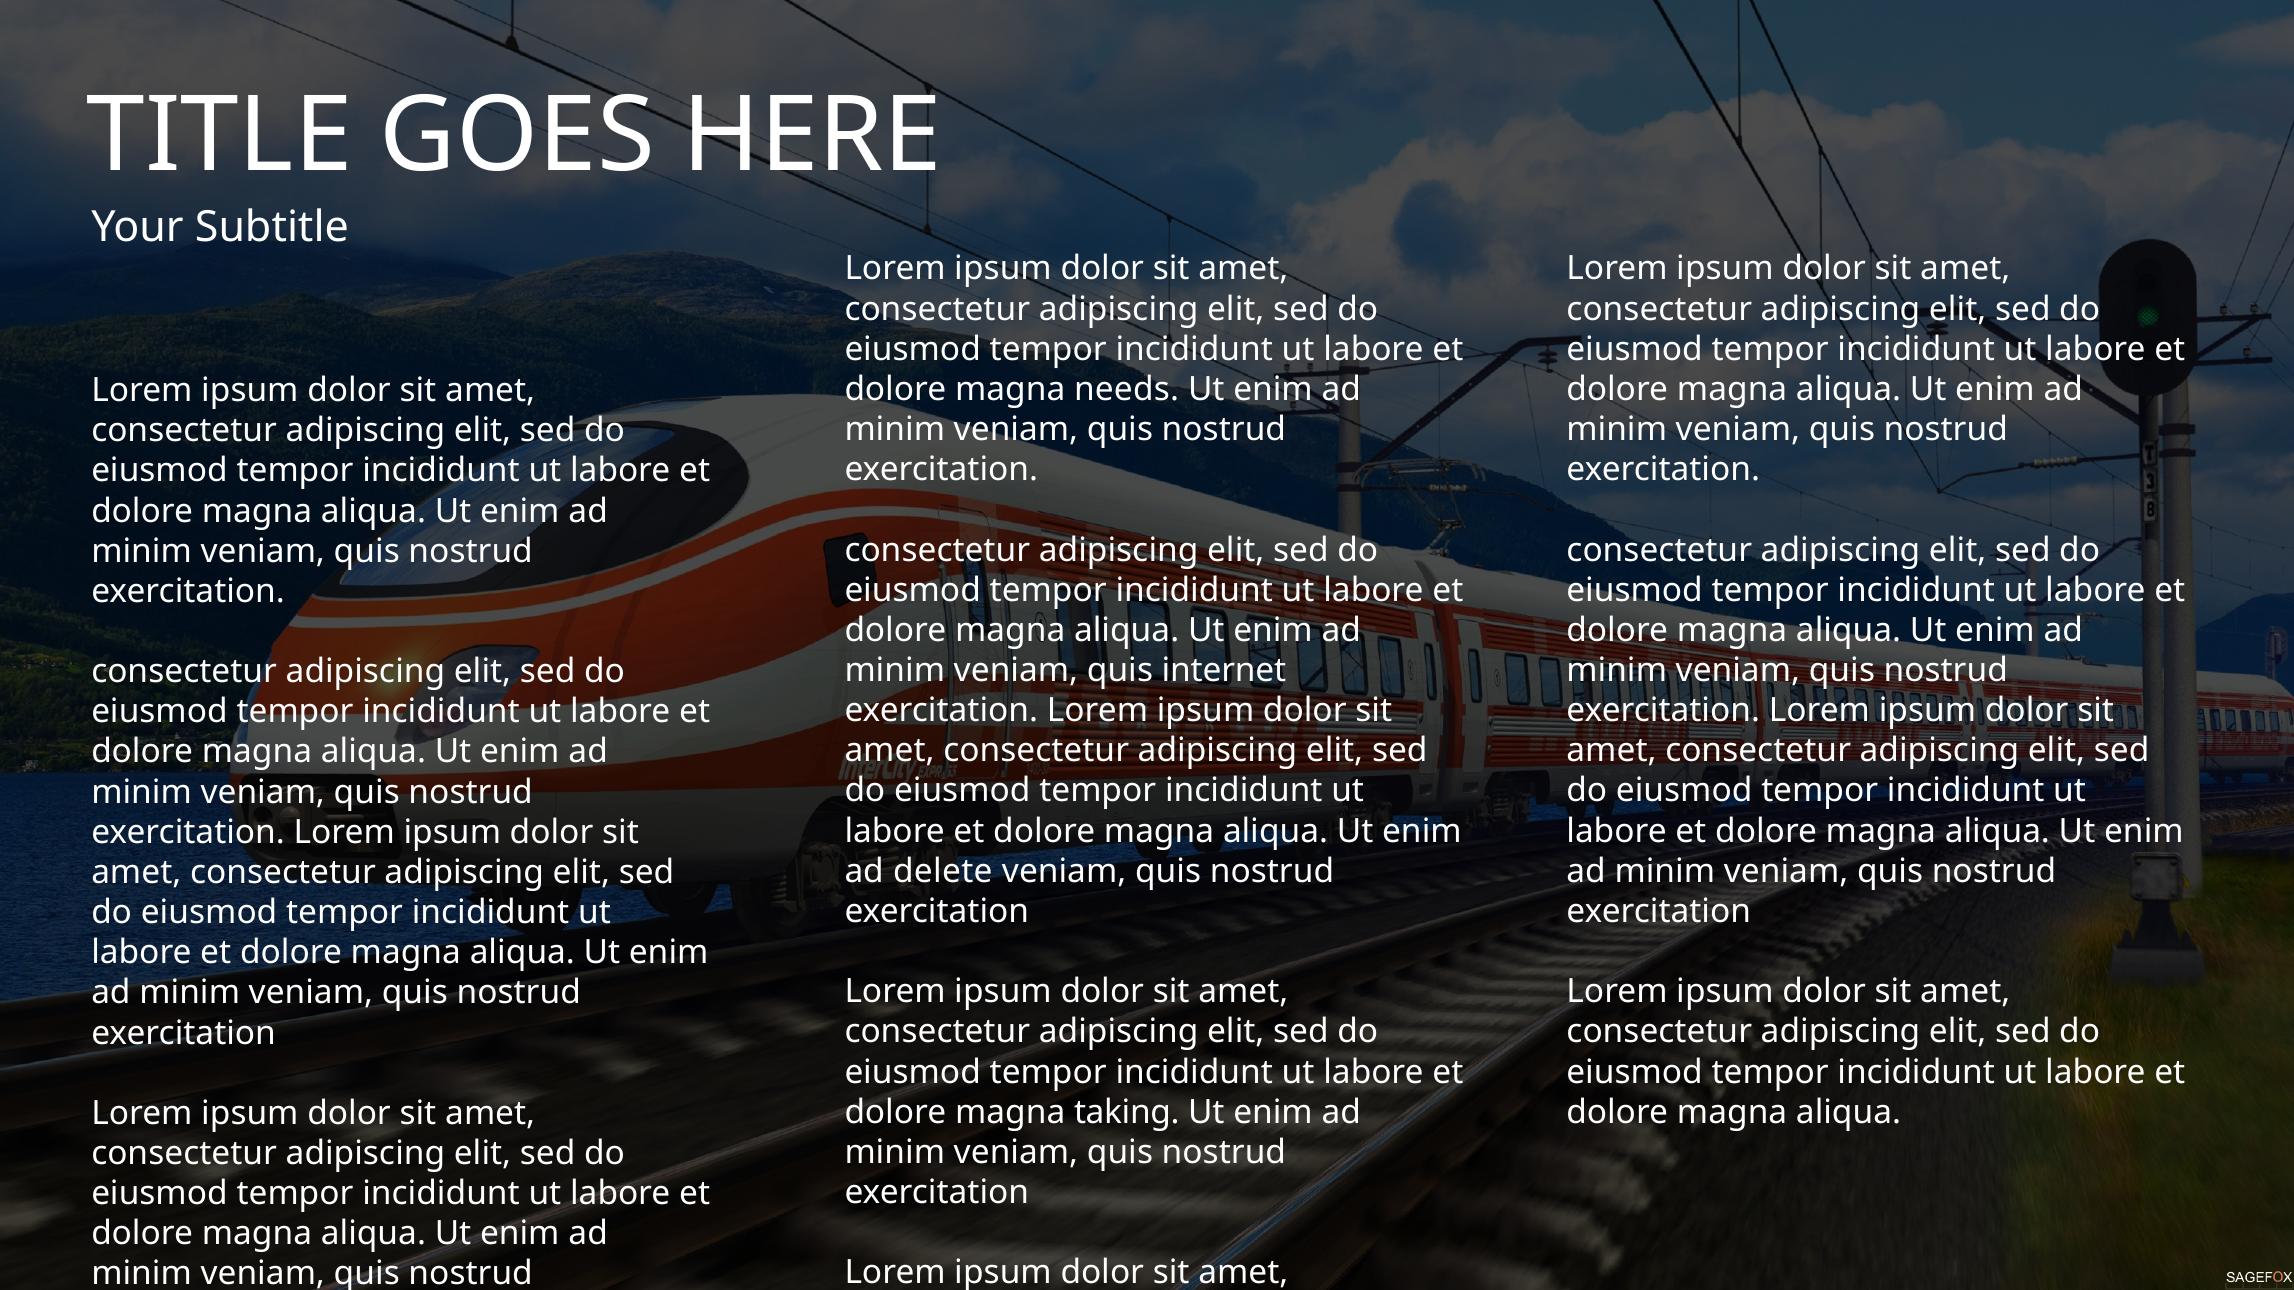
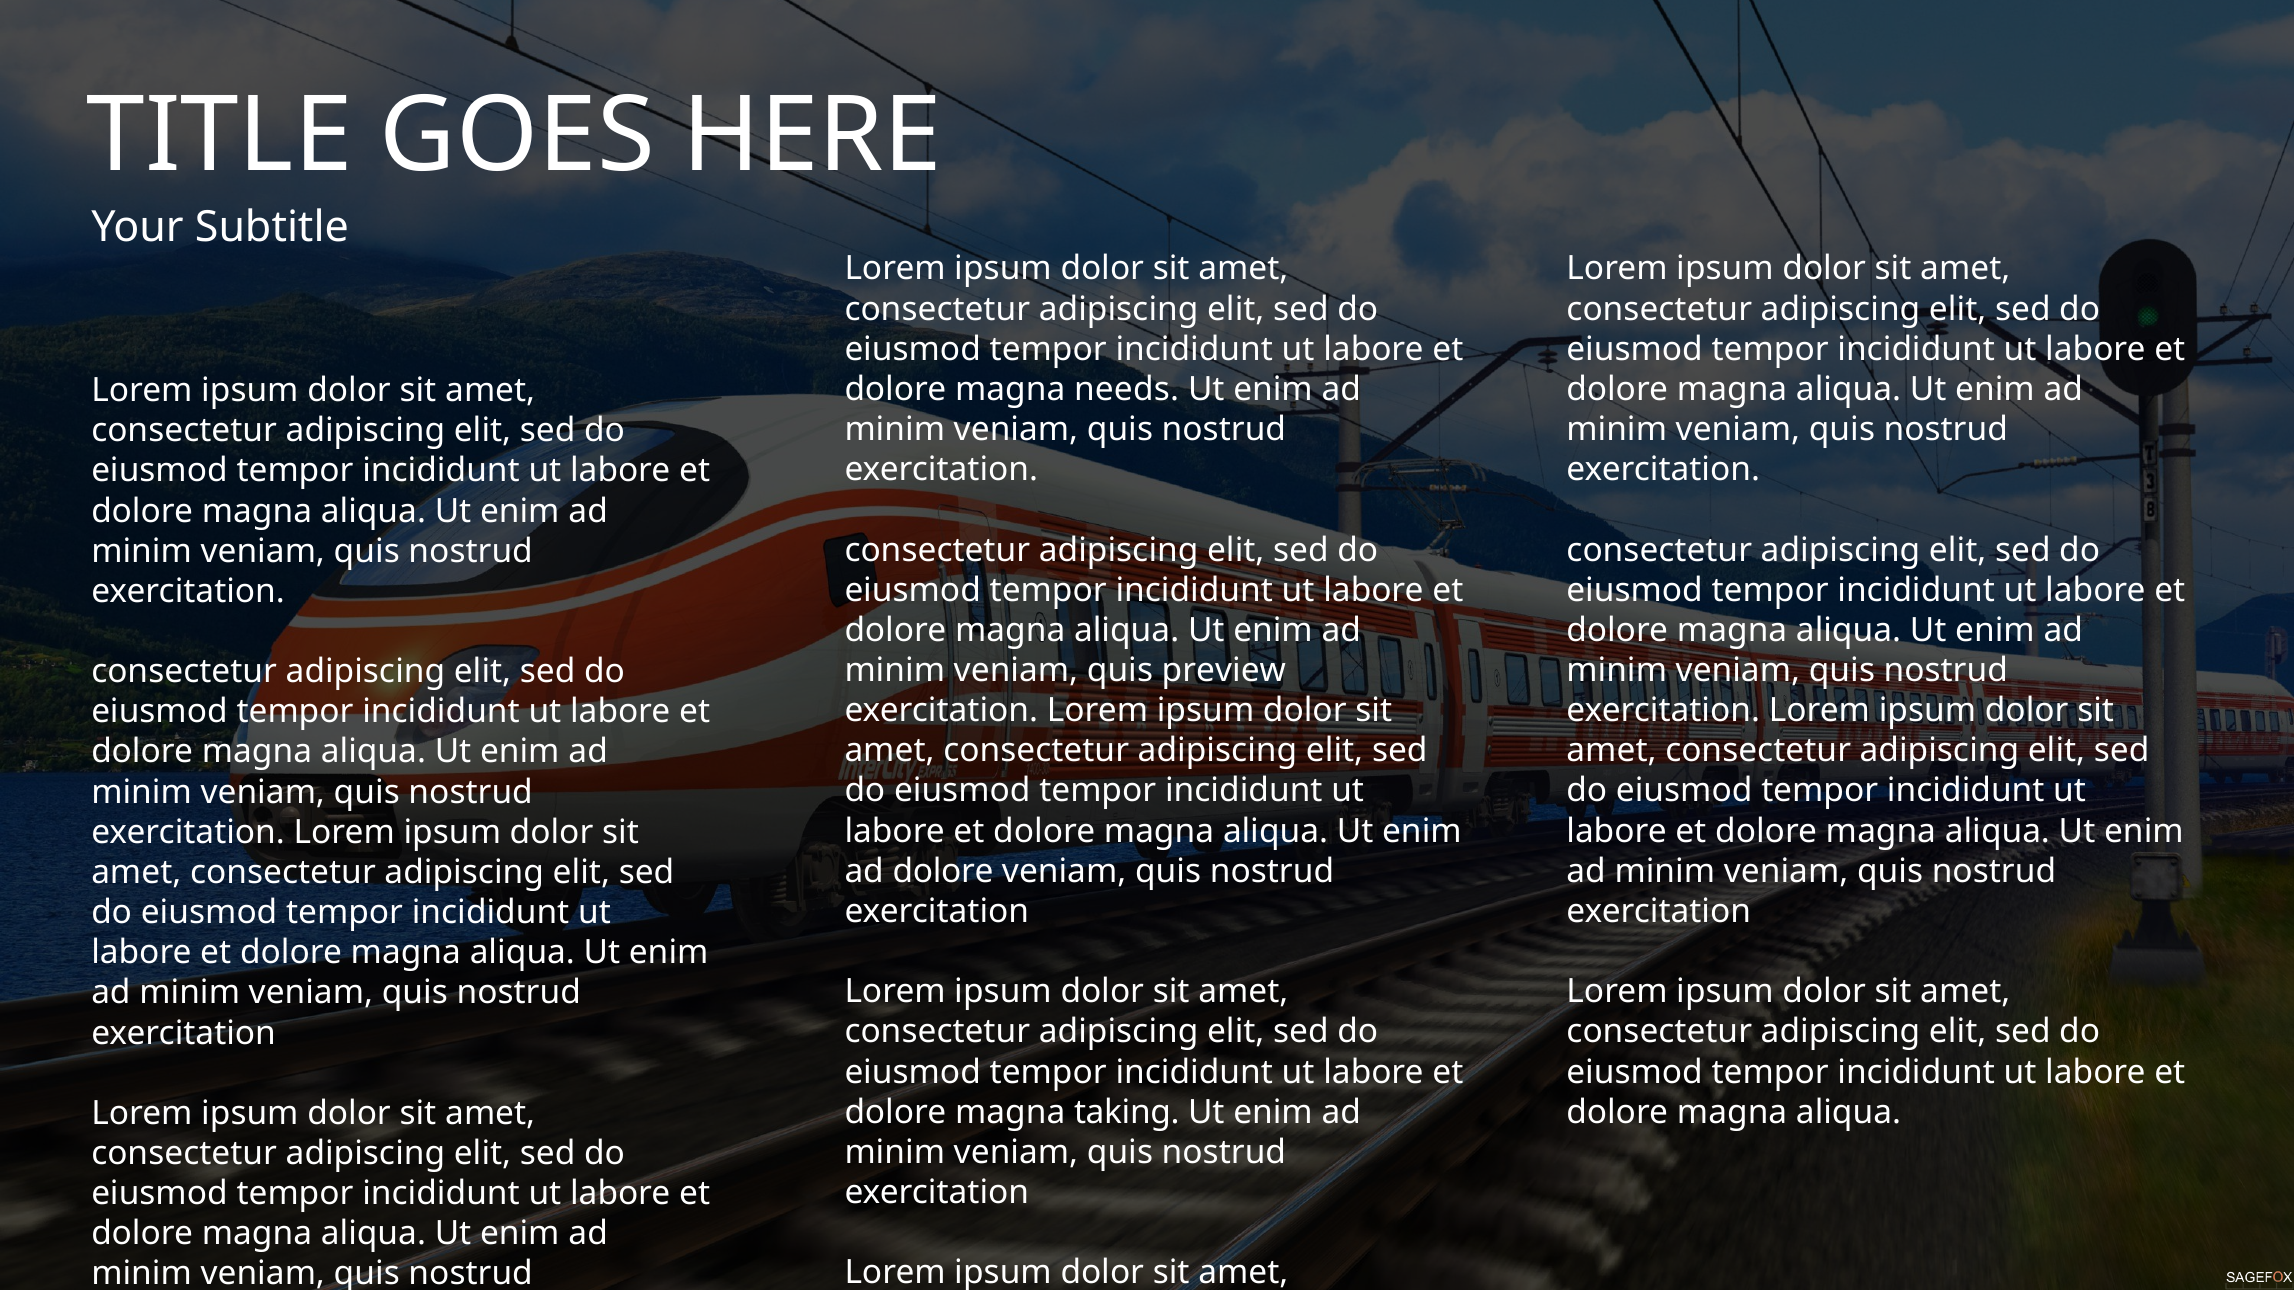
internet: internet -> preview (1224, 671)
ad delete: delete -> dolore (943, 871)
